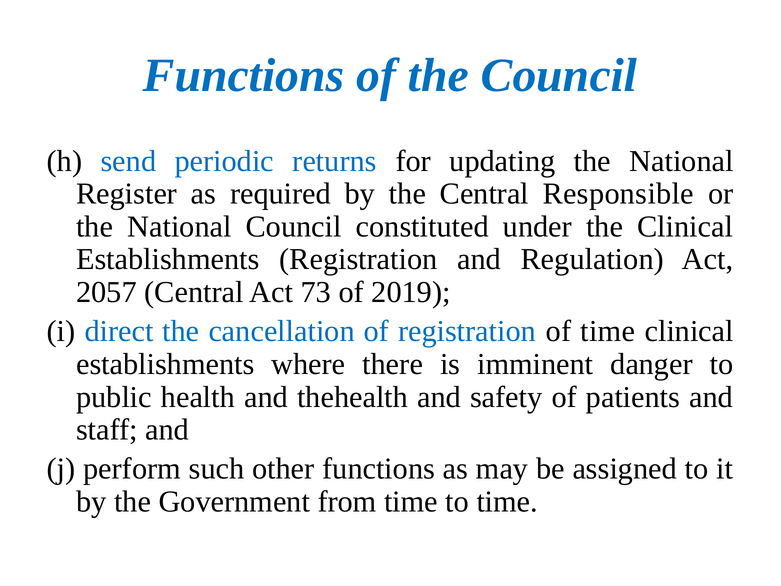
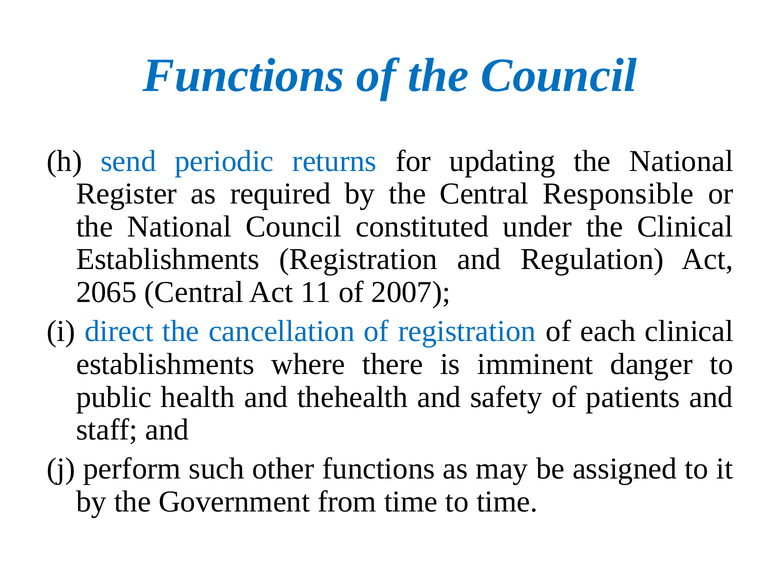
2057: 2057 -> 2065 (106, 292)
73: 73 -> 11 (316, 292)
2019: 2019 -> 2007 (411, 292)
of time: time -> each (608, 331)
